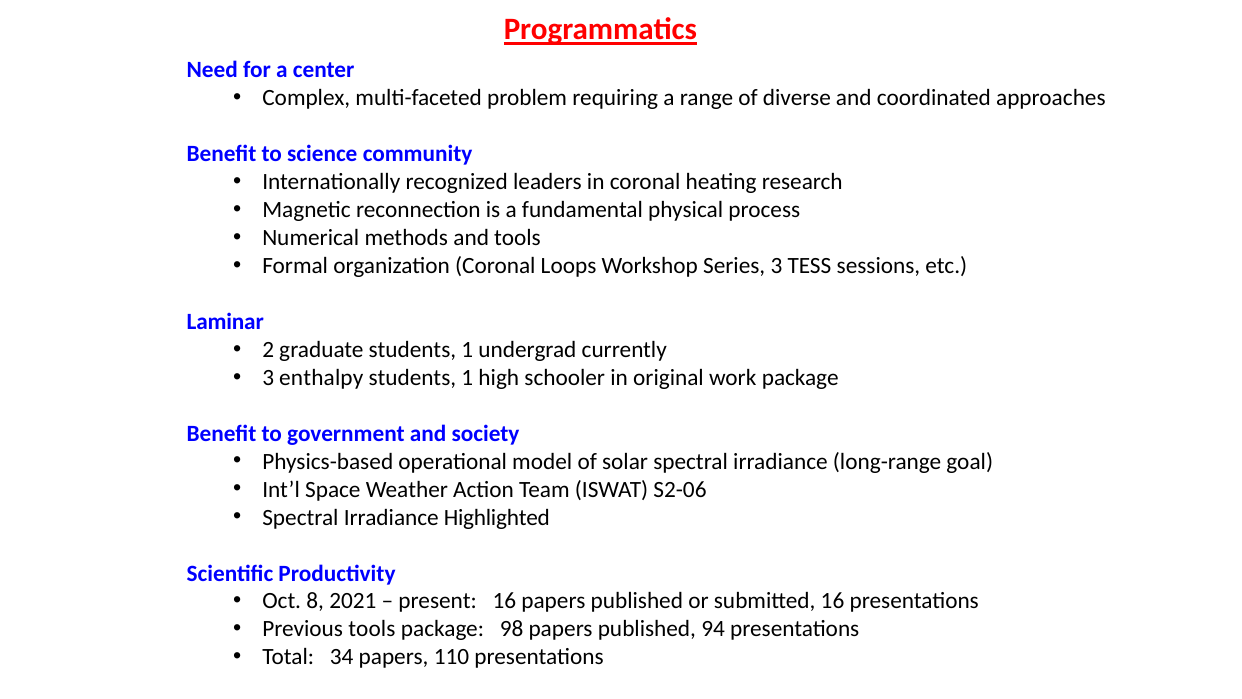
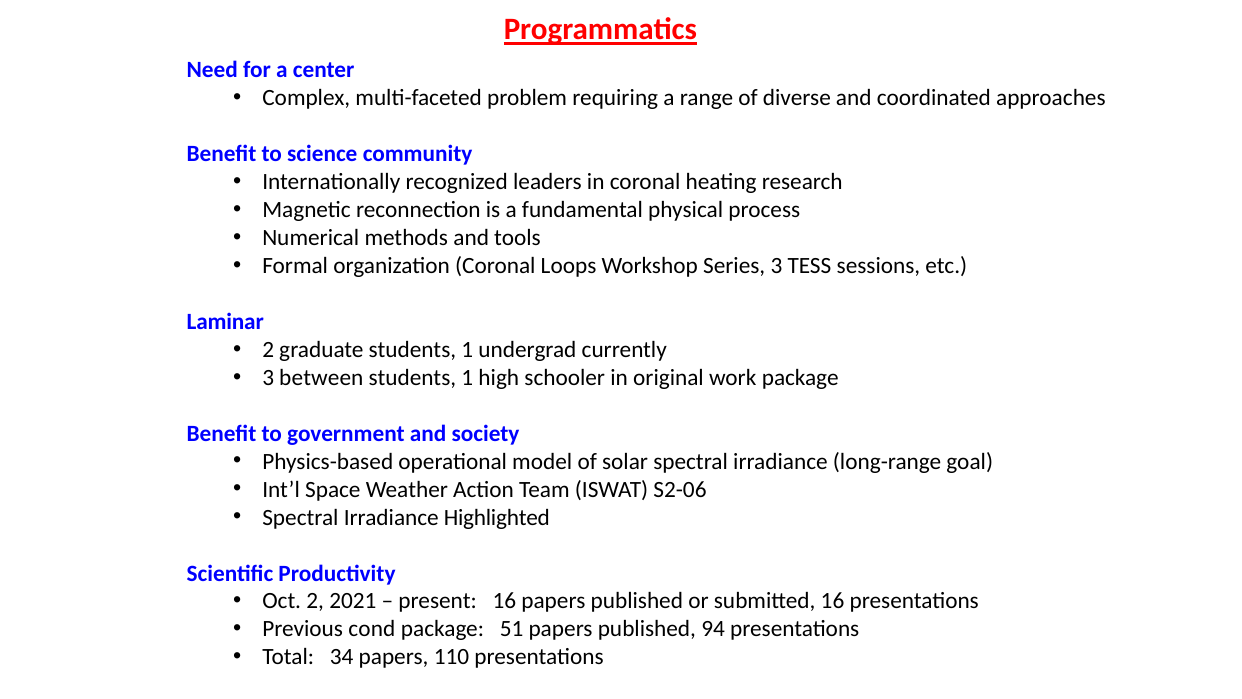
enthalpy: enthalpy -> between (321, 377)
Oct 8: 8 -> 2 (315, 601)
Previous tools: tools -> cond (372, 629)
98: 98 -> 51 (512, 629)
